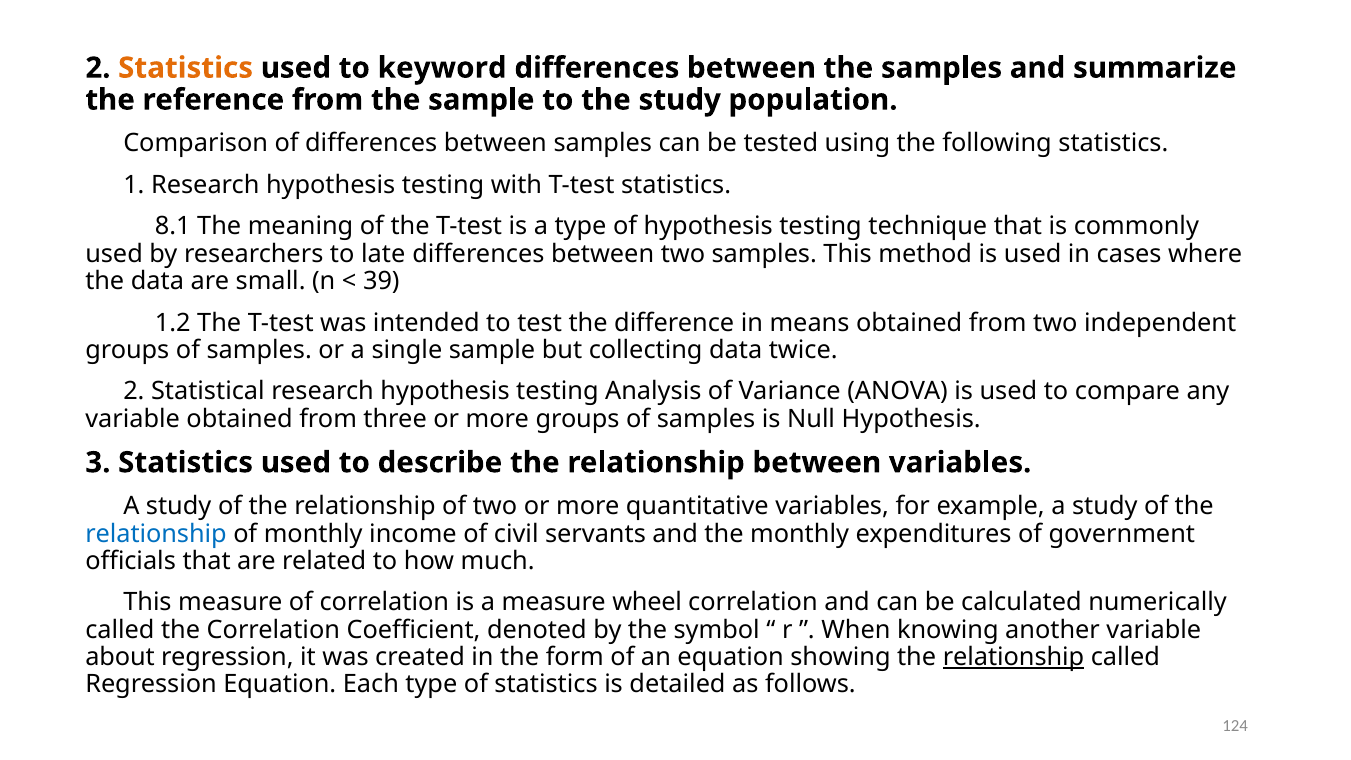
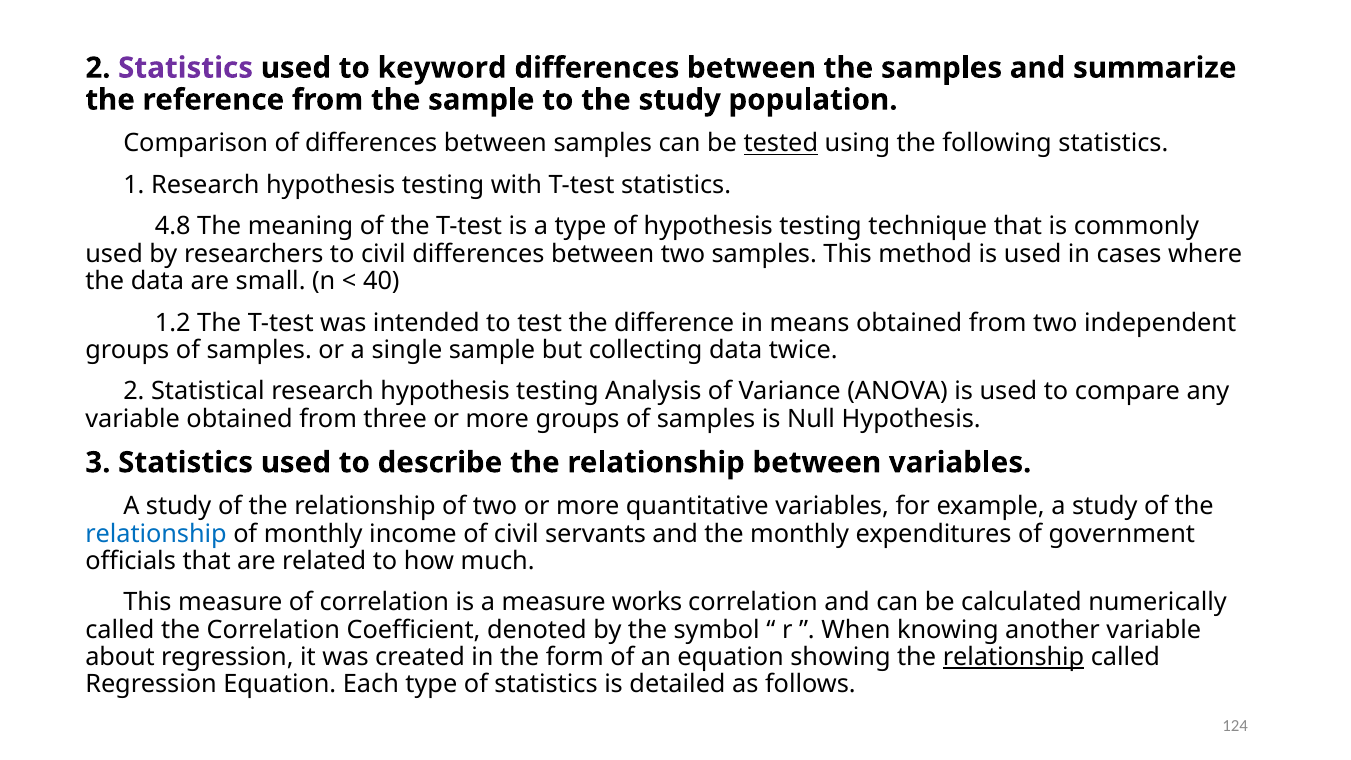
Statistics colour: orange -> purple (186, 68)
tested underline: none -> present (781, 144)
8.1: 8.1 -> 4.8 (173, 226)
to late: late -> civil (383, 254)
39: 39 -> 40 (381, 281)
wheel: wheel -> works (647, 602)
